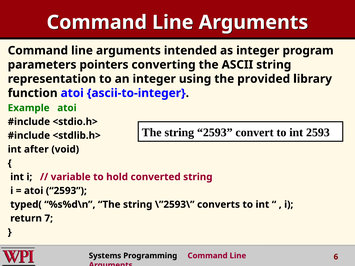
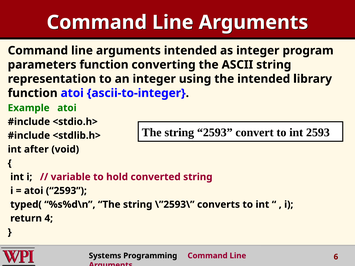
parameters pointers: pointers -> function (104, 65)
the provided: provided -> intended (264, 79)
7: 7 -> 4 (49, 218)
